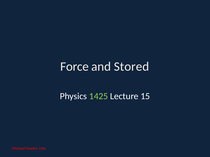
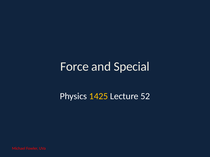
Stored: Stored -> Special (132, 67)
1425 colour: light green -> yellow (99, 97)
15: 15 -> 52 (145, 97)
